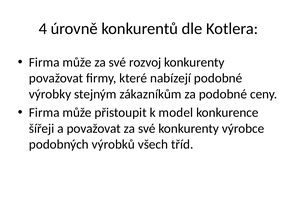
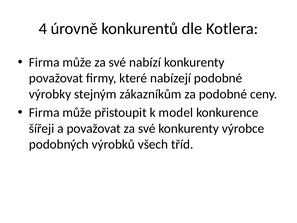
rozvoj: rozvoj -> nabízí (145, 62)
